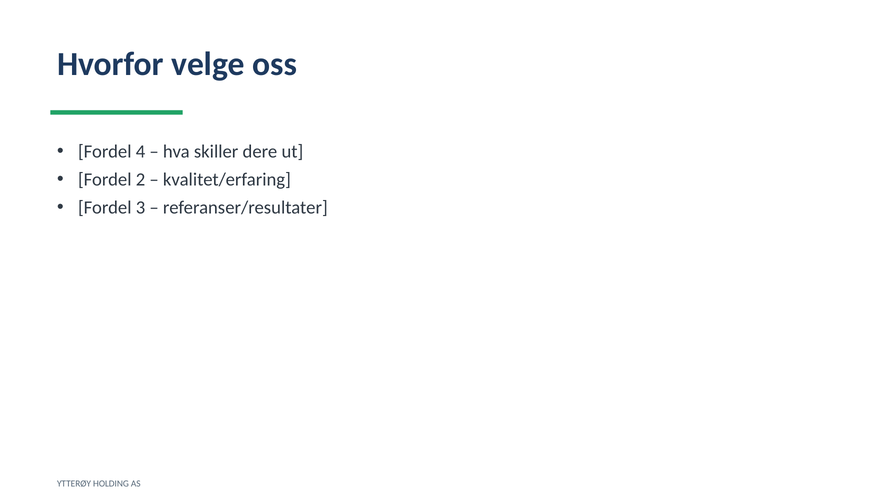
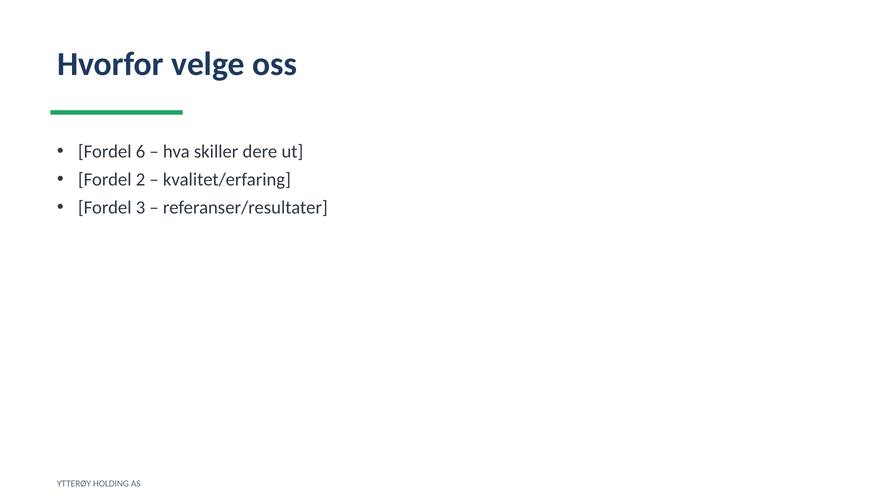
4: 4 -> 6 (141, 152)
